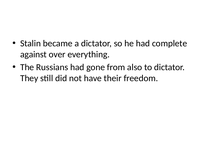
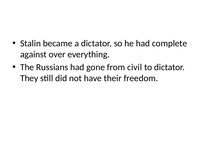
also: also -> civil (135, 67)
